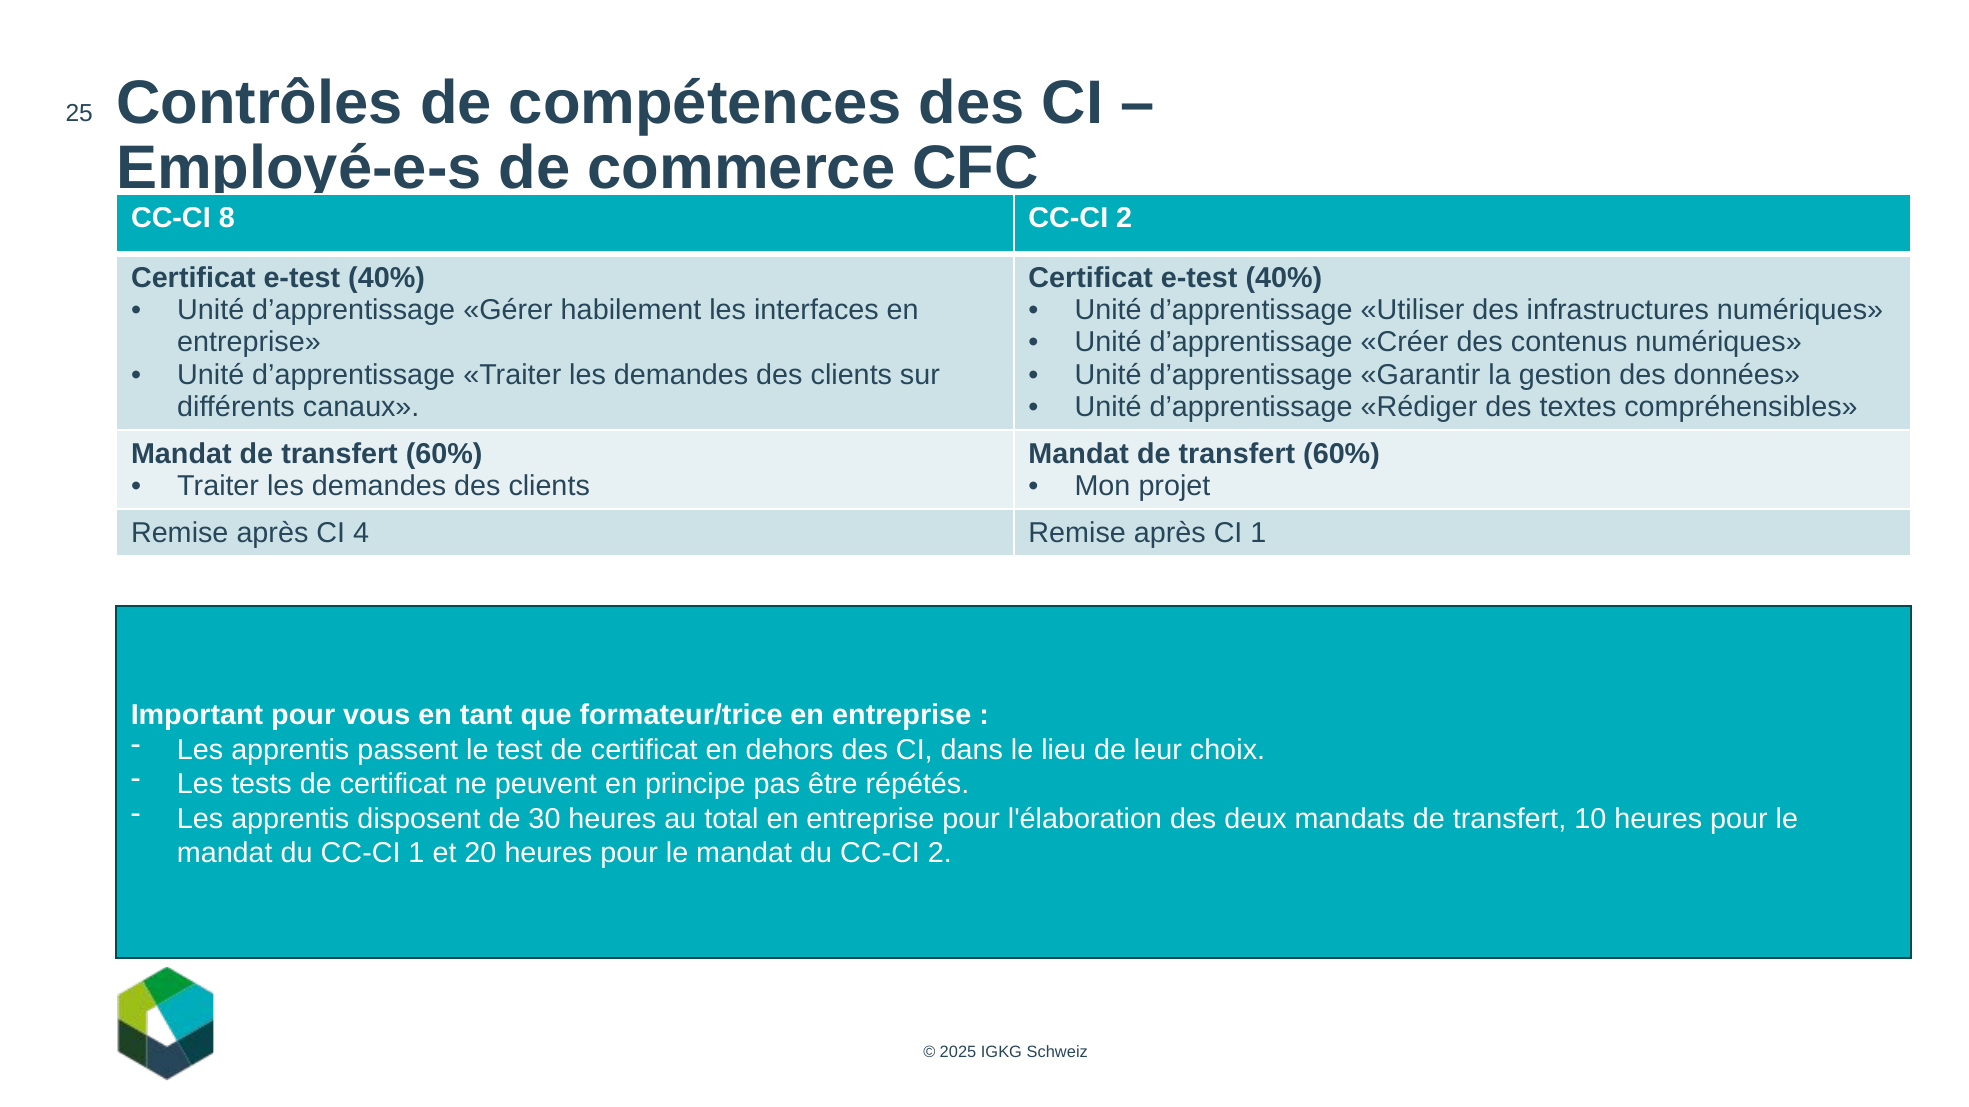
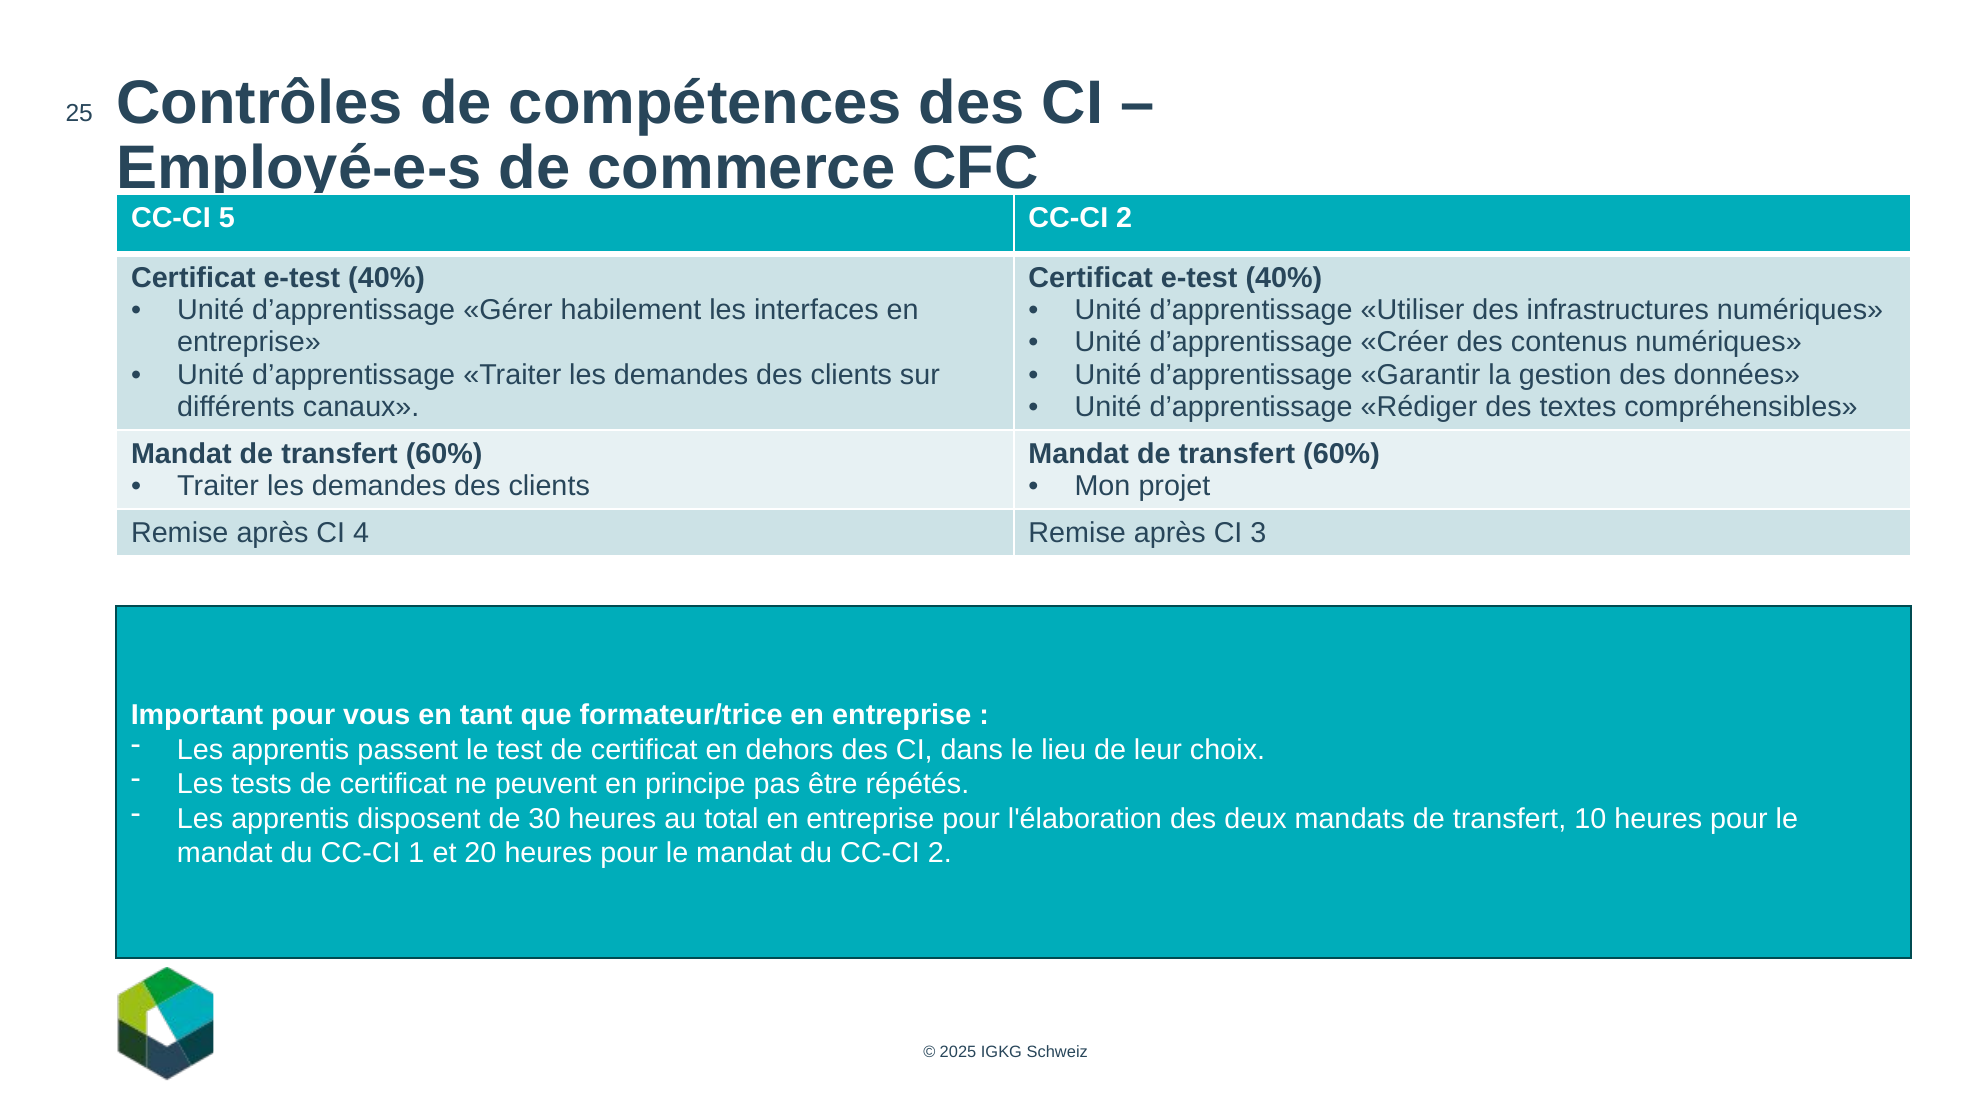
8: 8 -> 5 (227, 218)
CI 1: 1 -> 3 (1258, 534)
